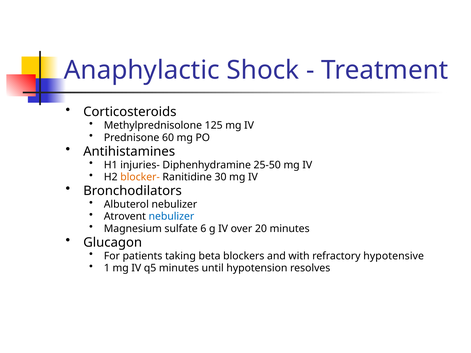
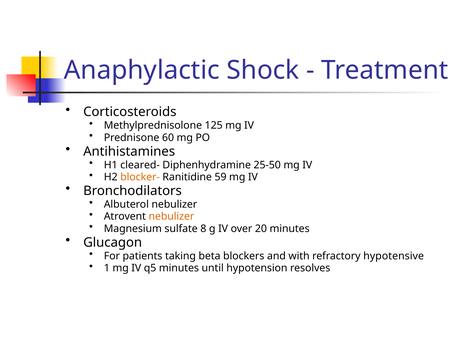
injuries-: injuries- -> cleared- (140, 165)
30: 30 -> 59 (221, 177)
nebulizer colour: blue -> orange (171, 217)
6: 6 -> 8 (203, 229)
